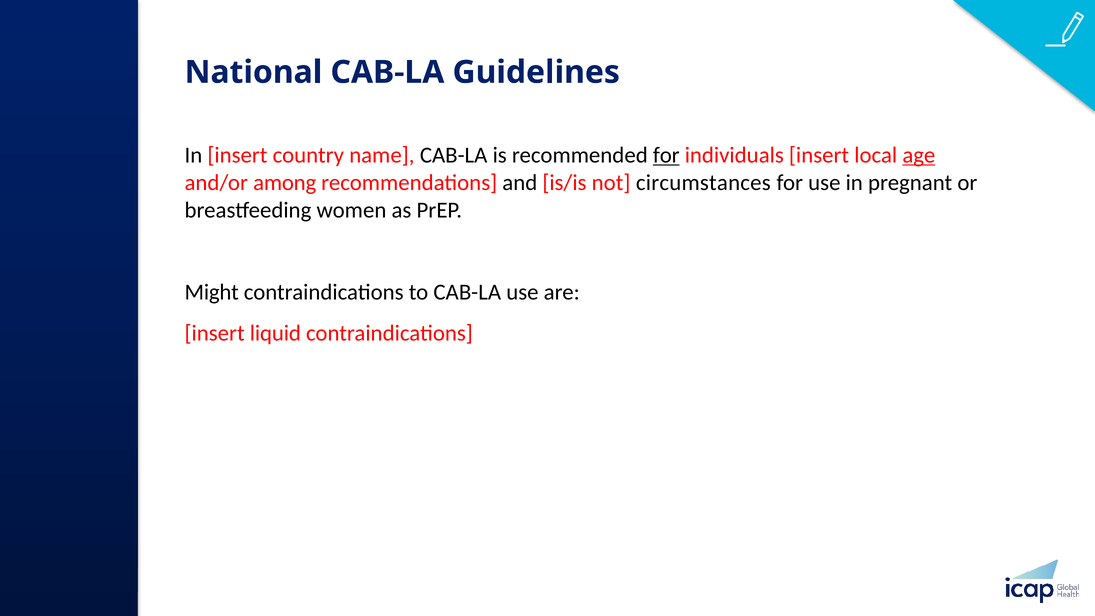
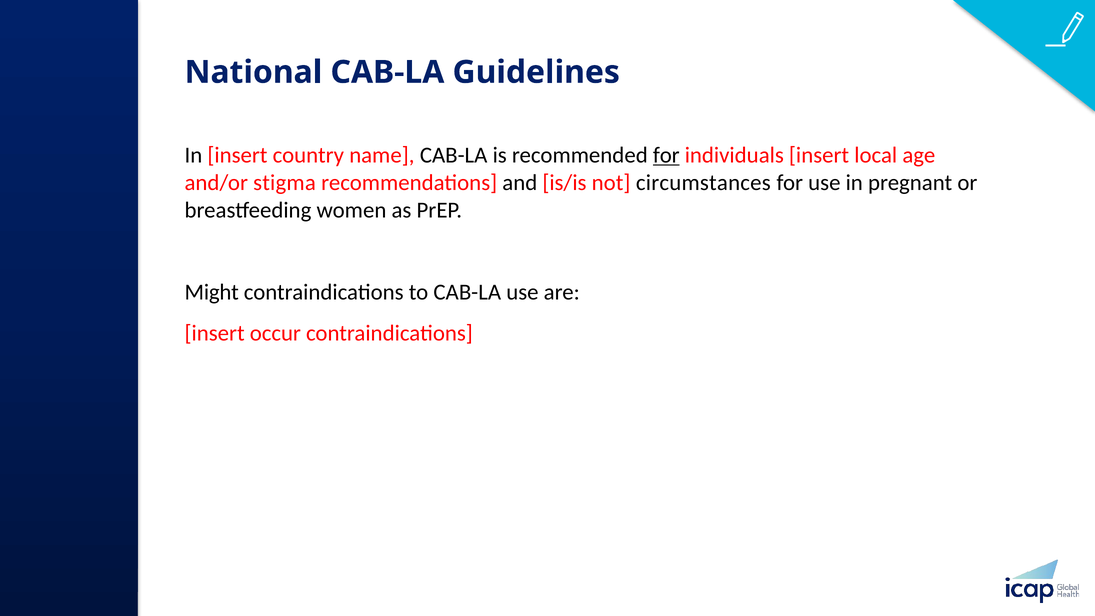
age underline: present -> none (919, 155)
among: among -> stigma (284, 183)
liquid: liquid -> occur (275, 333)
